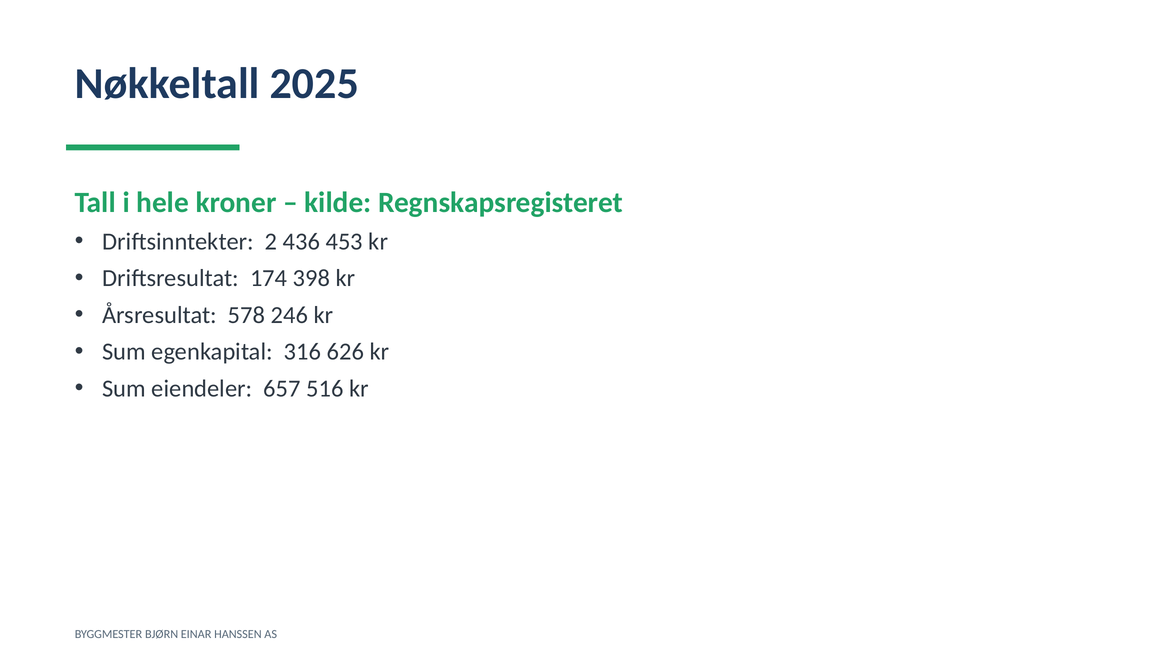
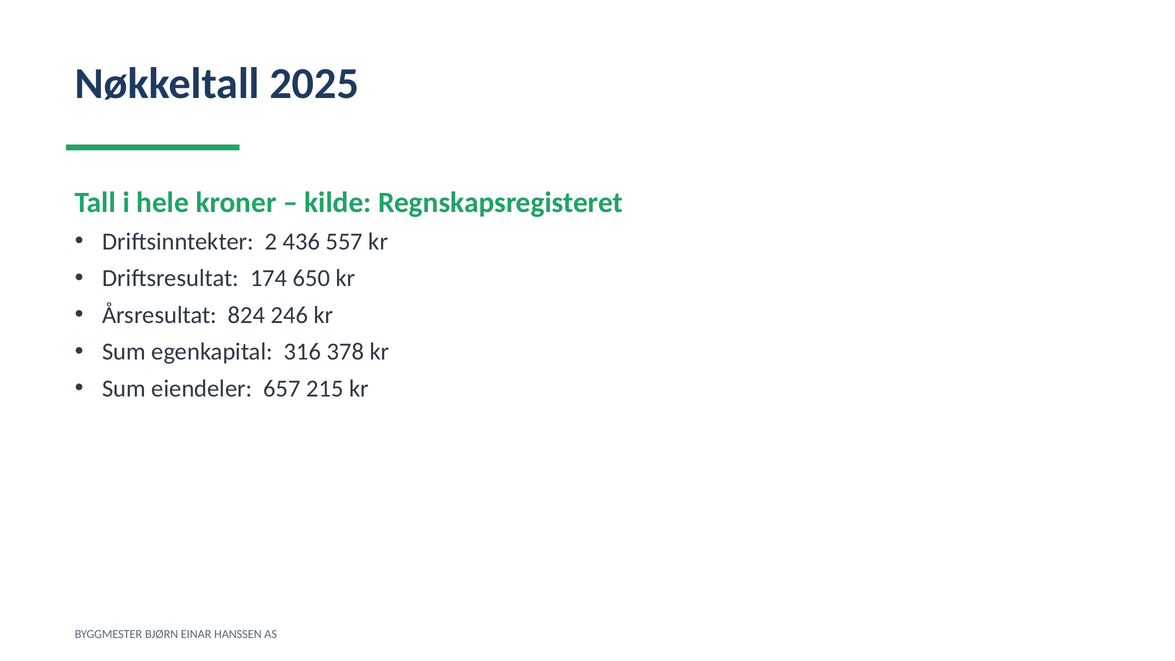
453: 453 -> 557 (344, 242)
398: 398 -> 650 (311, 278)
578: 578 -> 824 (247, 315)
626: 626 -> 378 (345, 352)
516: 516 -> 215 (325, 389)
